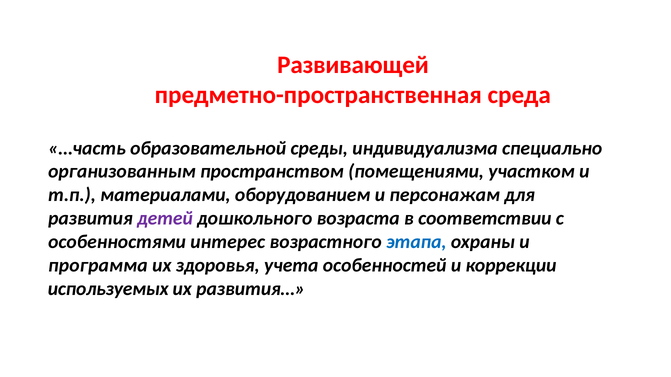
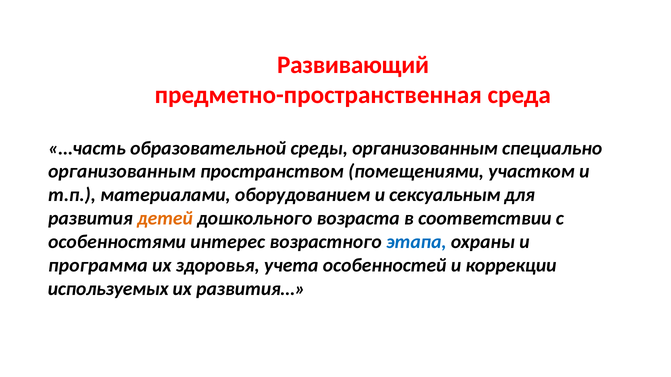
Развивающей: Развивающей -> Развивающий (353, 65)
среды индивидуализма: индивидуализма -> организованным (425, 148)
персонажам: персонажам -> сексуальным (445, 195)
детей colour: purple -> orange (165, 219)
